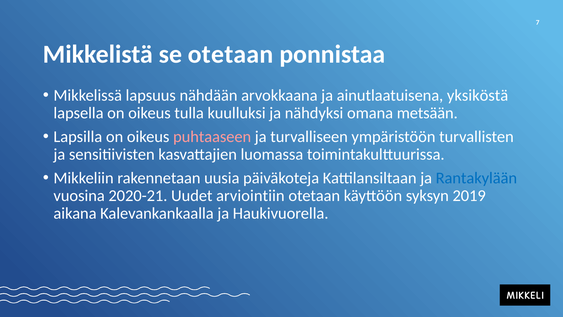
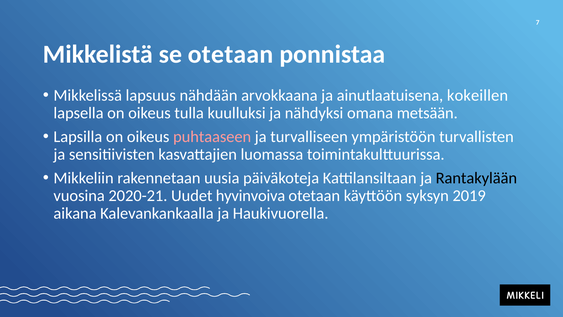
yksiköstä: yksiköstä -> kokeillen (478, 95)
Rantakylään colour: blue -> black (476, 178)
arviointiin: arviointiin -> hyvinvoiva (250, 196)
